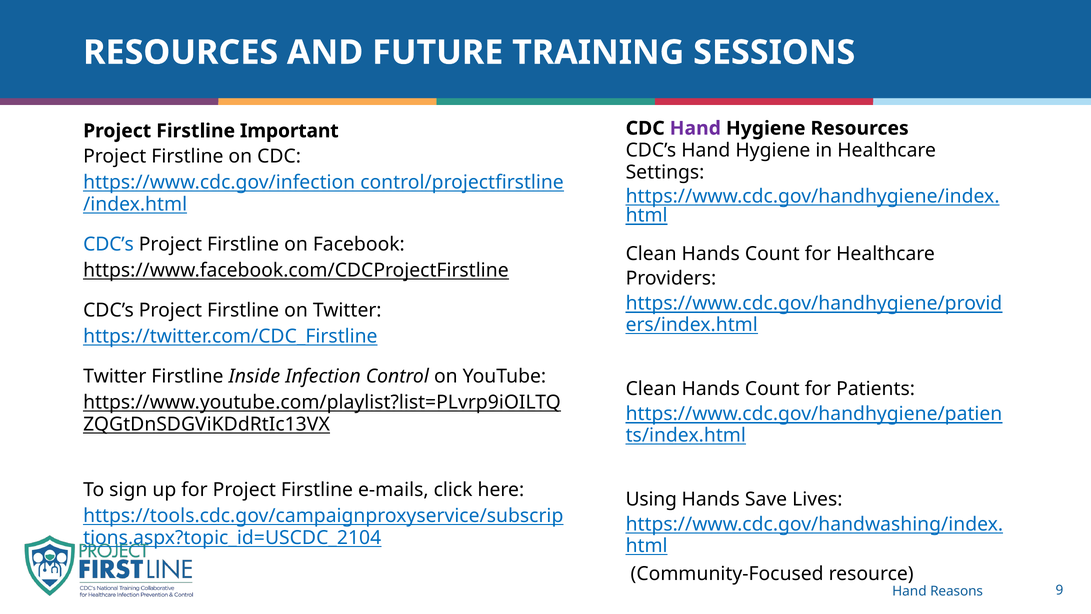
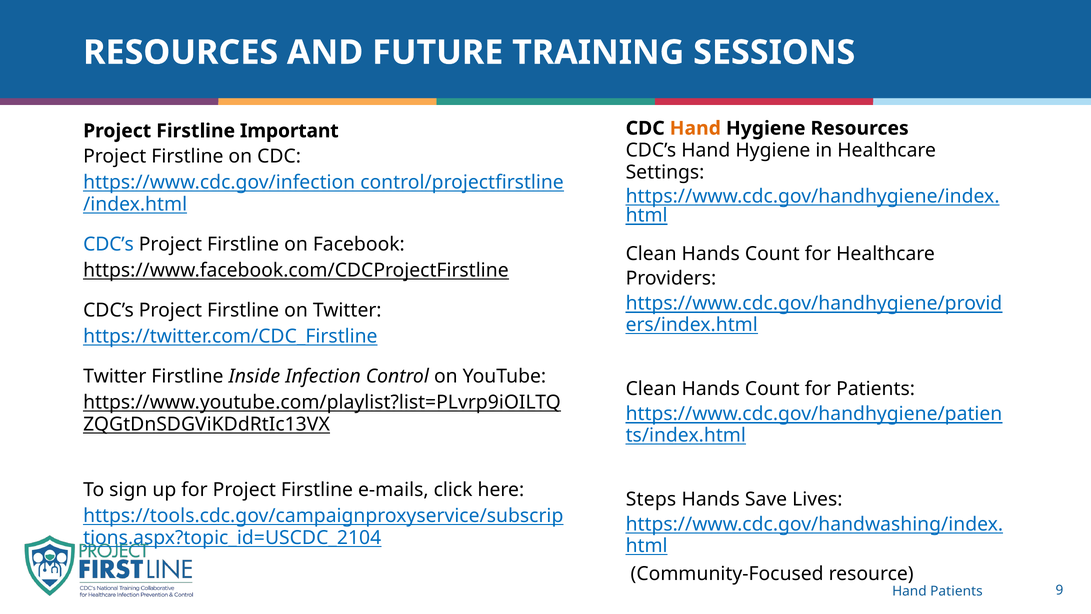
Hand colour: purple -> orange (695, 128)
Using: Using -> Steps (651, 499)
Hand Reasons: Reasons -> Patients (956, 591)
